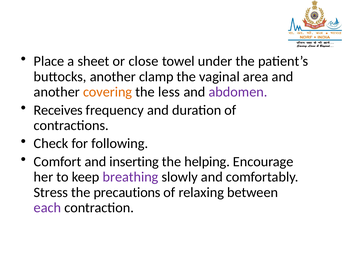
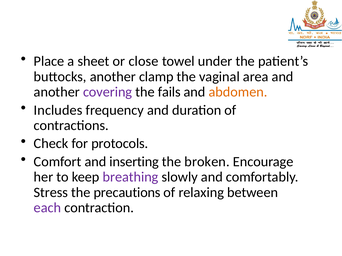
covering colour: orange -> purple (108, 92)
less: less -> fails (169, 92)
abdomen colour: purple -> orange (238, 92)
Receives: Receives -> Includes (58, 110)
following: following -> protocols (120, 144)
helping: helping -> broken (207, 162)
